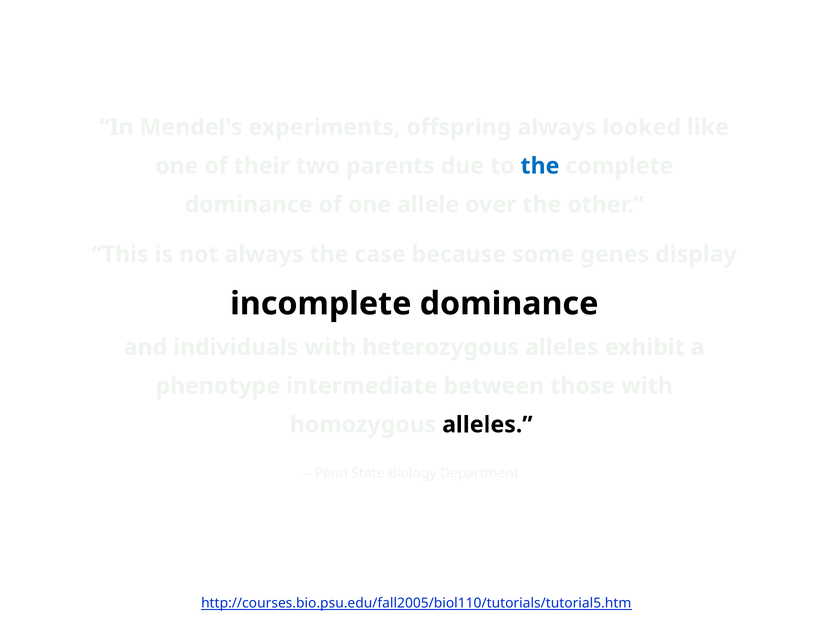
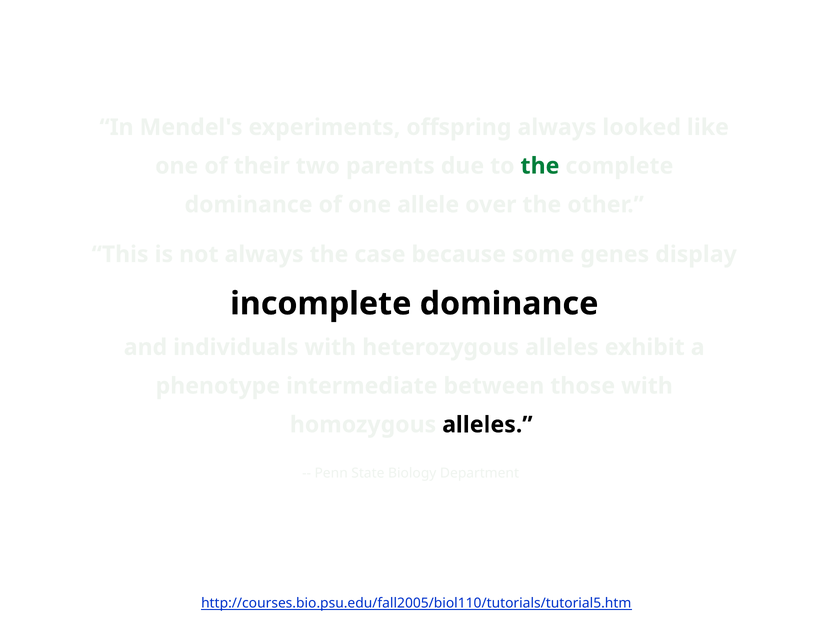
the colour: blue -> green (540, 166)
